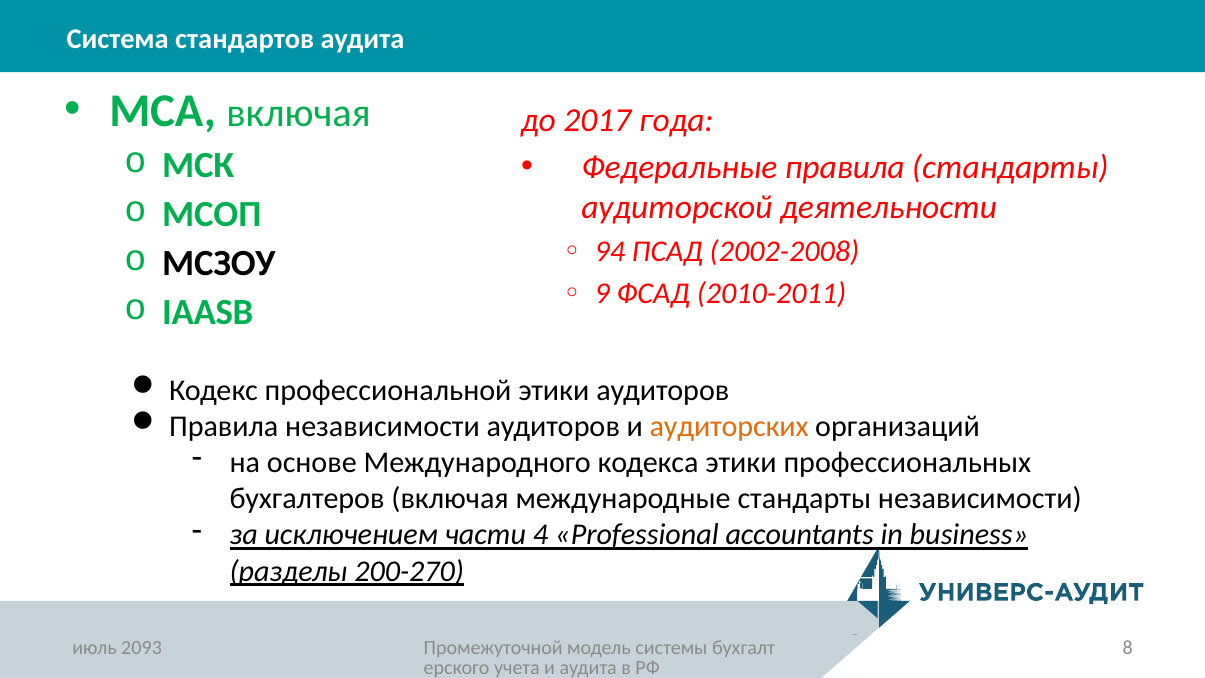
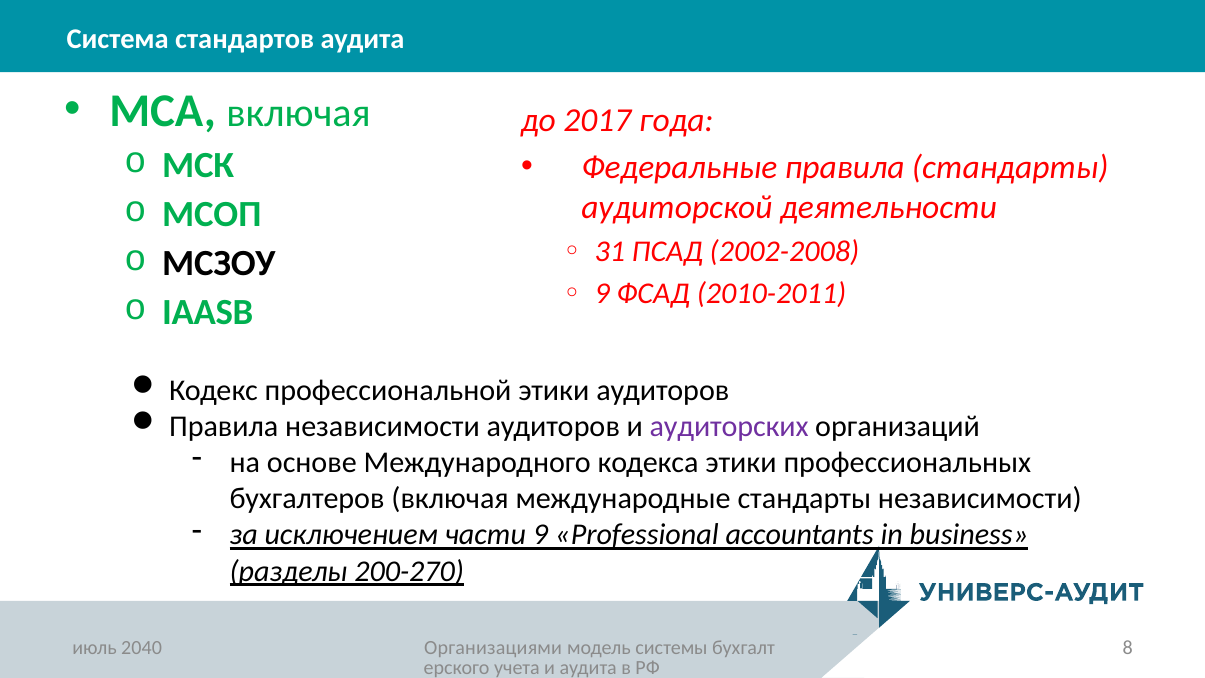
94: 94 -> 31 (610, 252)
аудиторских colour: orange -> purple (729, 426)
части 4: 4 -> 9 (541, 535)
Промежуточной: Промежуточной -> Организациями (493, 647)
2093: 2093 -> 2040 (142, 648)
